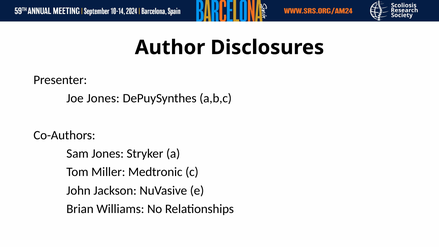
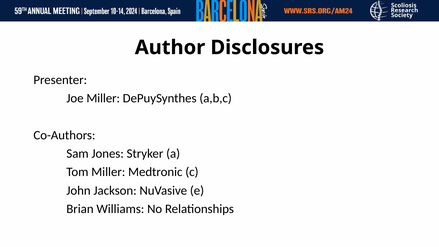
Joe Jones: Jones -> Miller (103, 98)
